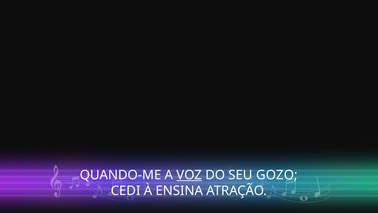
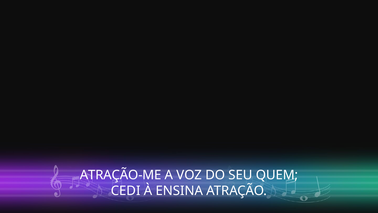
QUANDO-ME: QUANDO-ME -> ATRAÇÃO-ME (121, 175)
VOZ underline: present -> none (189, 175)
GOZO: GOZO -> QUEM (277, 175)
